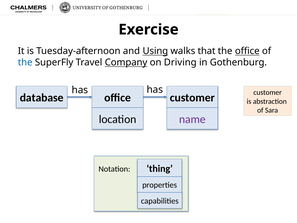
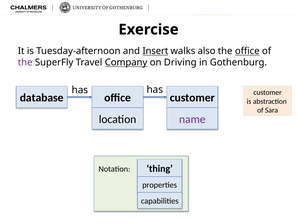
Using: Using -> Insert (155, 51)
that: that -> also (207, 51)
the colour: blue -> purple (25, 62)
